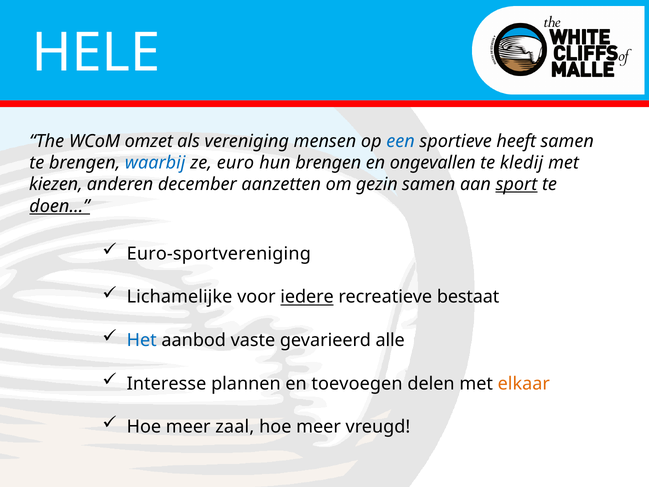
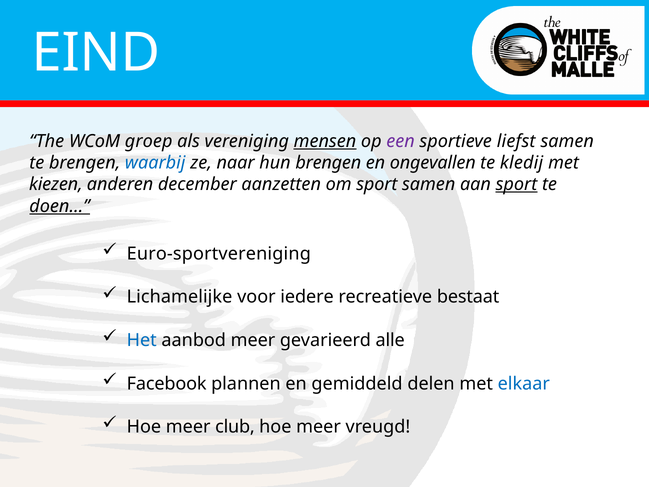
HELE: HELE -> EIND (96, 53)
omzet: omzet -> groep (149, 141)
mensen underline: none -> present (325, 141)
een colour: blue -> purple (400, 141)
heeft: heeft -> liefst (516, 141)
euro: euro -> naar (236, 163)
om gezin: gezin -> sport (377, 184)
iedere underline: present -> none (307, 297)
aanbod vaste: vaste -> meer (253, 340)
Interesse: Interesse -> Facebook (167, 383)
toevoegen: toevoegen -> gemiddeld (357, 383)
elkaar colour: orange -> blue (524, 383)
zaal: zaal -> club (235, 427)
